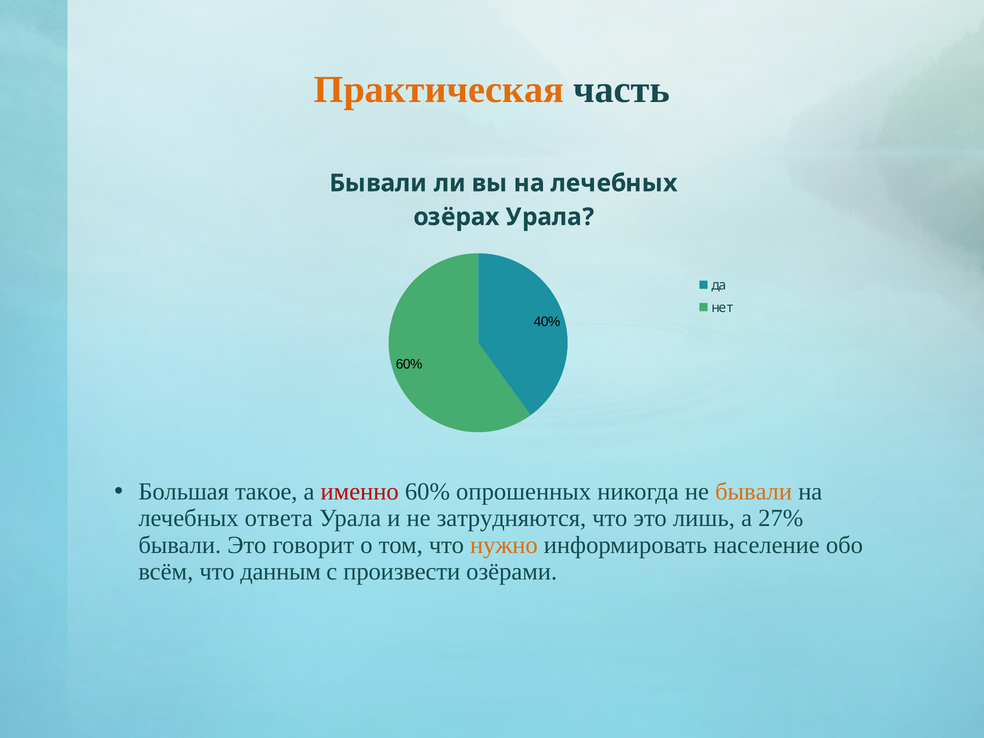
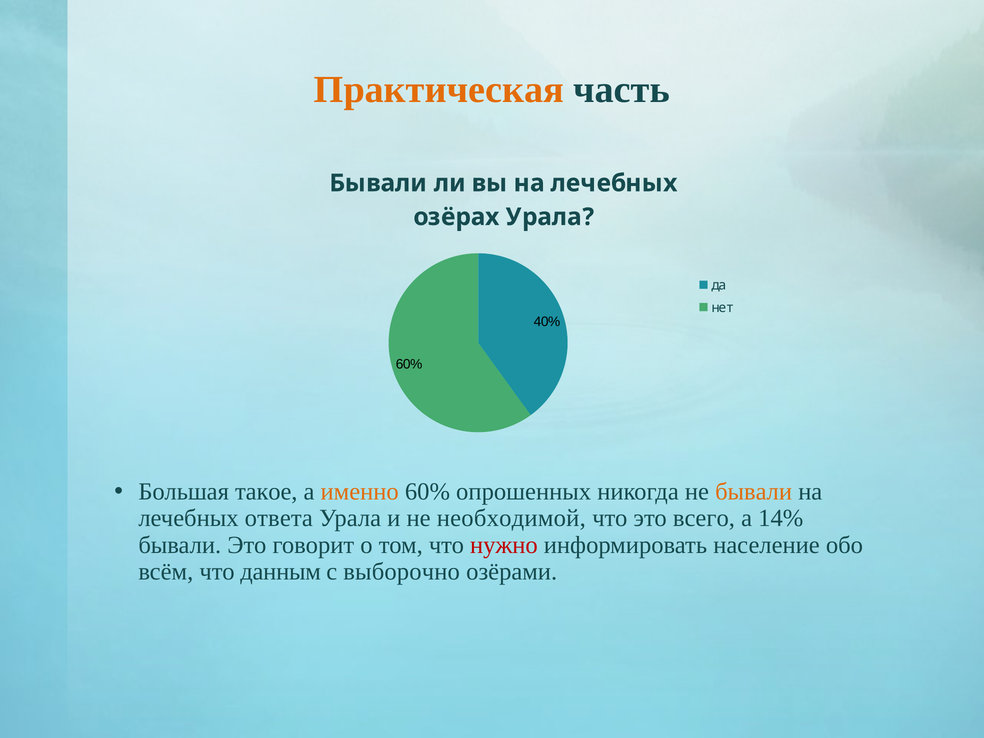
именно colour: red -> orange (360, 492)
затрудняются: затрудняются -> необходимой (511, 518)
лишь: лишь -> всего (704, 518)
27%: 27% -> 14% (781, 518)
нужно colour: orange -> red (504, 545)
произвести: произвести -> выборочно (402, 572)
